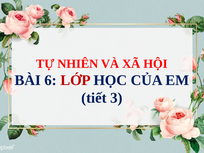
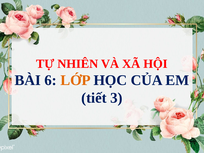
LỚP colour: red -> orange (76, 80)
